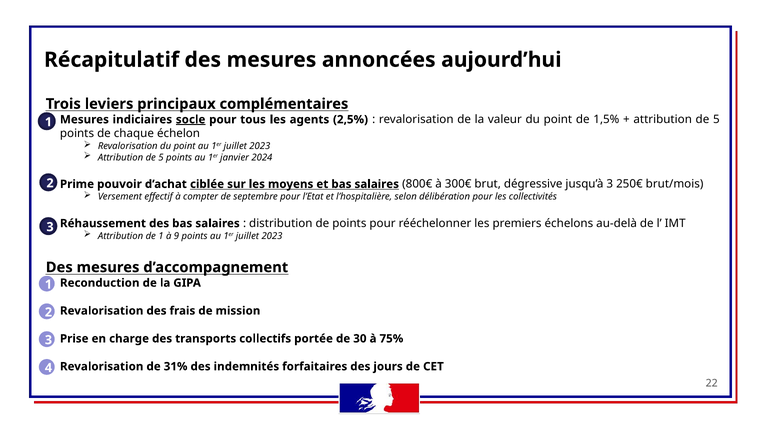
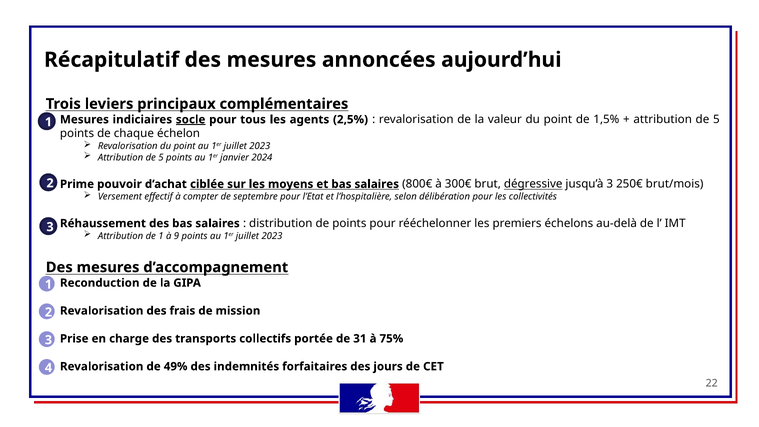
dégressive underline: none -> present (533, 184)
30: 30 -> 31 (360, 339)
31%: 31% -> 49% (176, 366)
